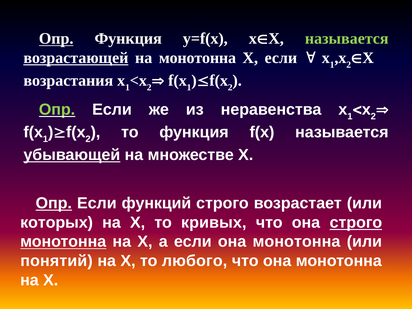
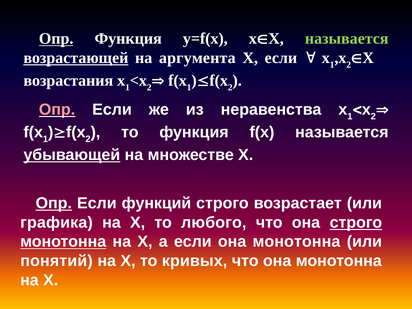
на монотонна: монотонна -> аргумента (197, 58)
Опр colour: light green -> pink (57, 109)
которых: которых -> графика (56, 222)
кривых: кривых -> любого (214, 222)
любого: любого -> кривых (195, 261)
